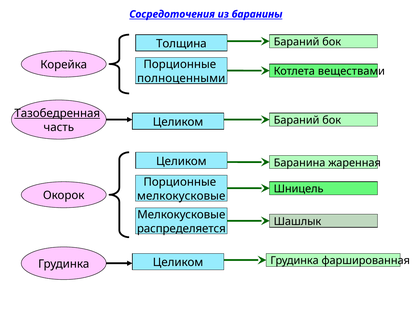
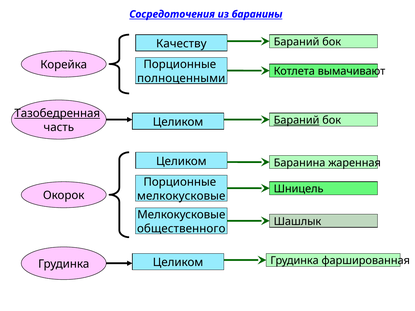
Толщина: Толщина -> Качеству (181, 44)
веществами: веществами -> вымачивают (352, 71)
Бараний underline: none -> present (297, 120)
распределяется: распределяется -> общественного (181, 229)
